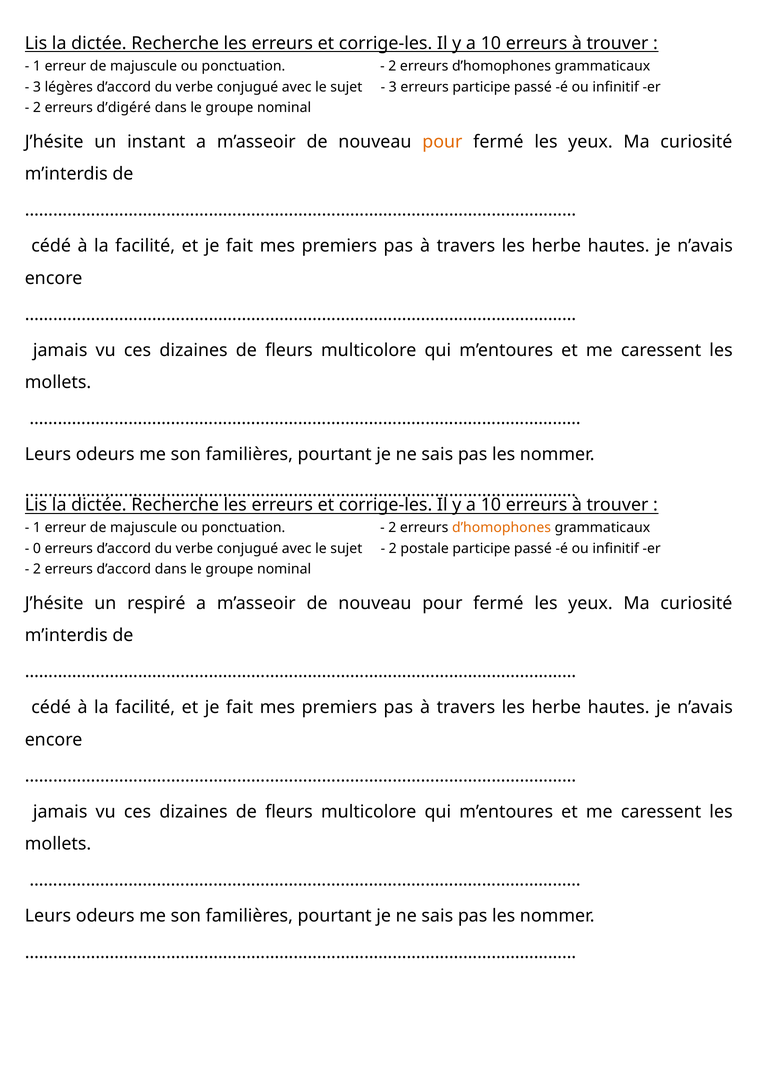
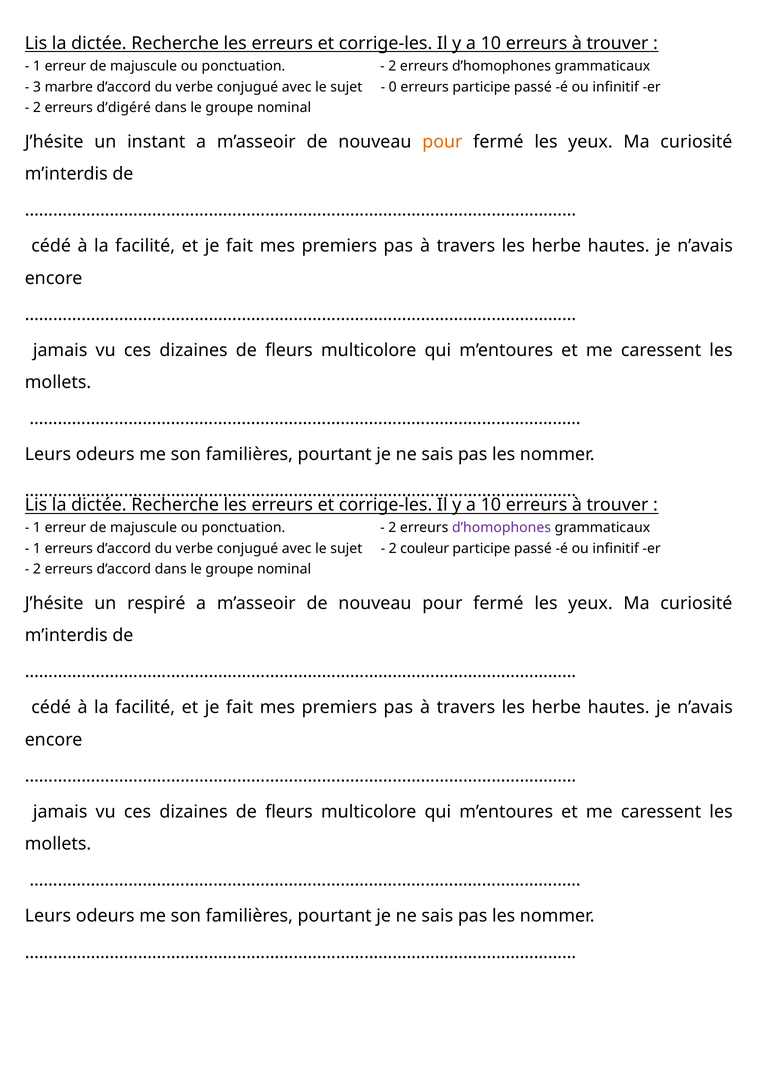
légères: légères -> marbre (69, 87)
3: 3 -> 0 (393, 87)
d’homophones colour: orange -> purple (502, 527)
0: 0 -> 1 (37, 548)
postale: postale -> couleur (425, 548)
